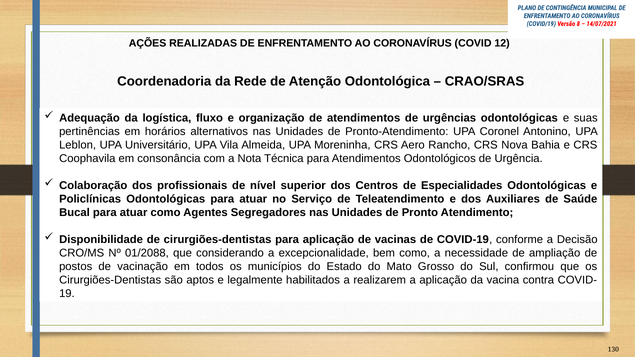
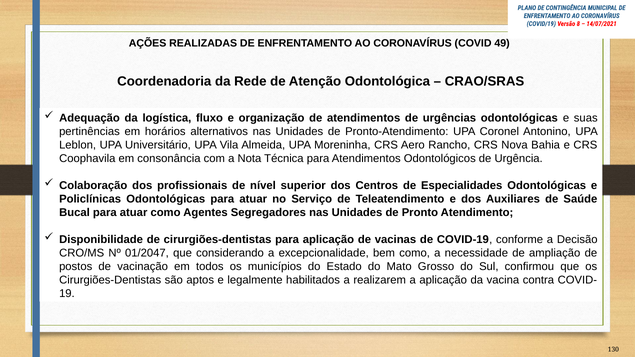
12: 12 -> 49 (502, 43)
01/2088: 01/2088 -> 01/2047 (147, 253)
